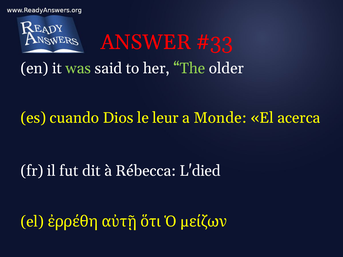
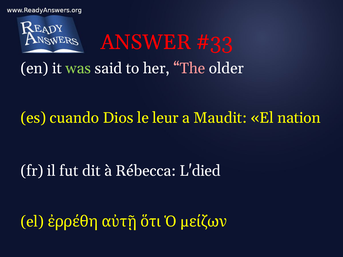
The colour: light green -> pink (189, 68)
Monde: Monde -> Maudit (220, 118)
acerca: acerca -> nation (299, 118)
